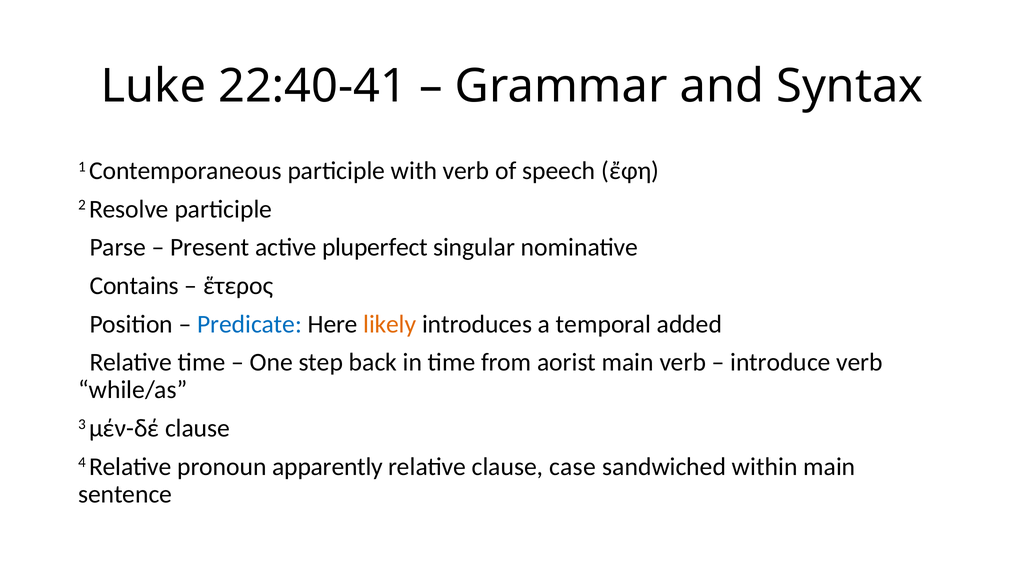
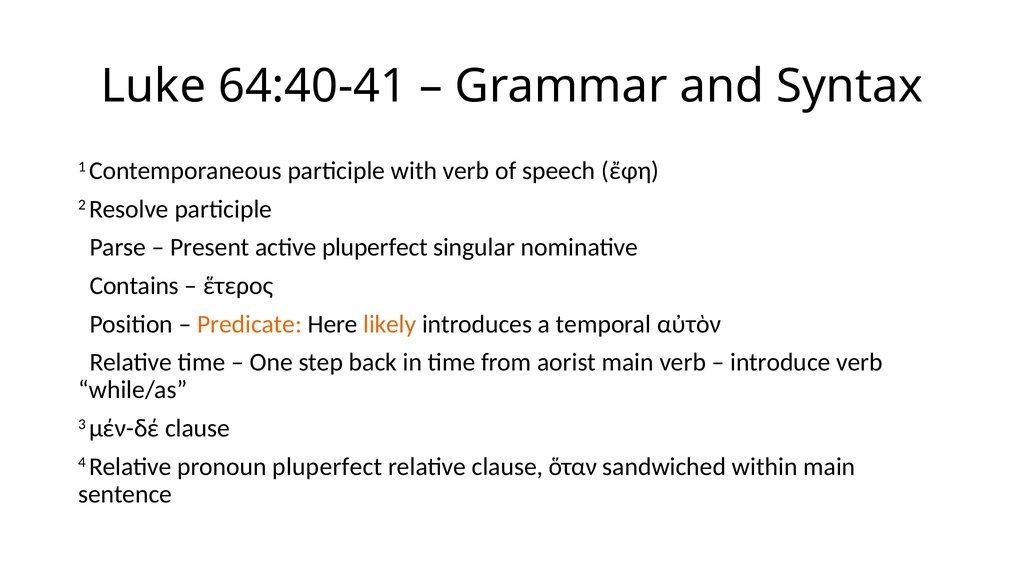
22:40-41: 22:40-41 -> 64:40-41 (313, 86)
Predicate colour: blue -> orange (250, 324)
added: added -> αὐτὸν (689, 324)
pronoun apparently: apparently -> pluperfect (327, 467)
case: case -> ὅταν (573, 467)
